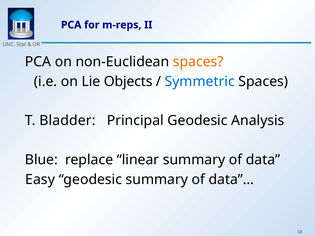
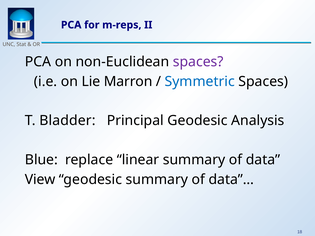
spaces colour: orange -> purple (198, 62)
Objects: Objects -> Marron (128, 82)
Easy: Easy -> View (40, 180)
